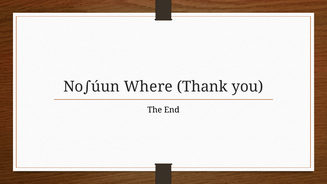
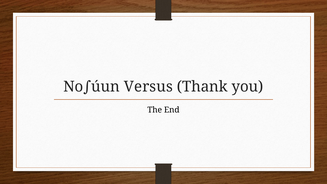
Where: Where -> Versus (148, 87)
